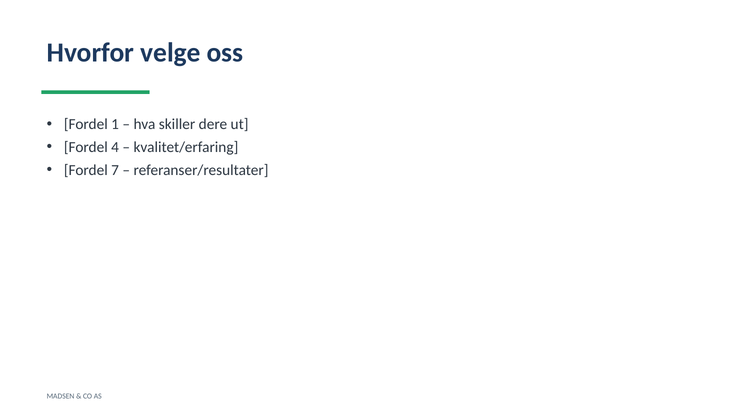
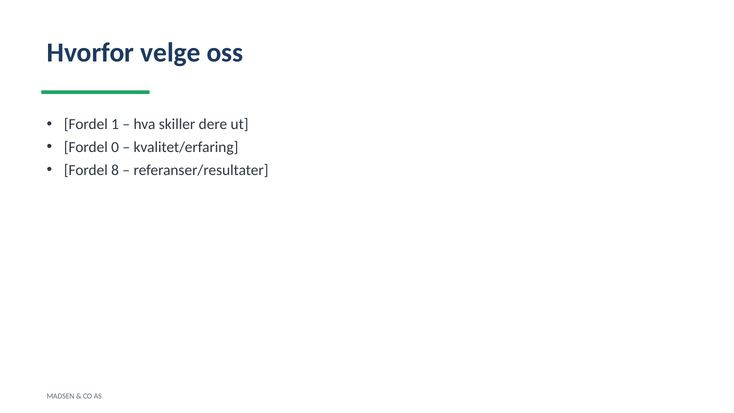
4: 4 -> 0 (115, 147)
7: 7 -> 8 (115, 170)
